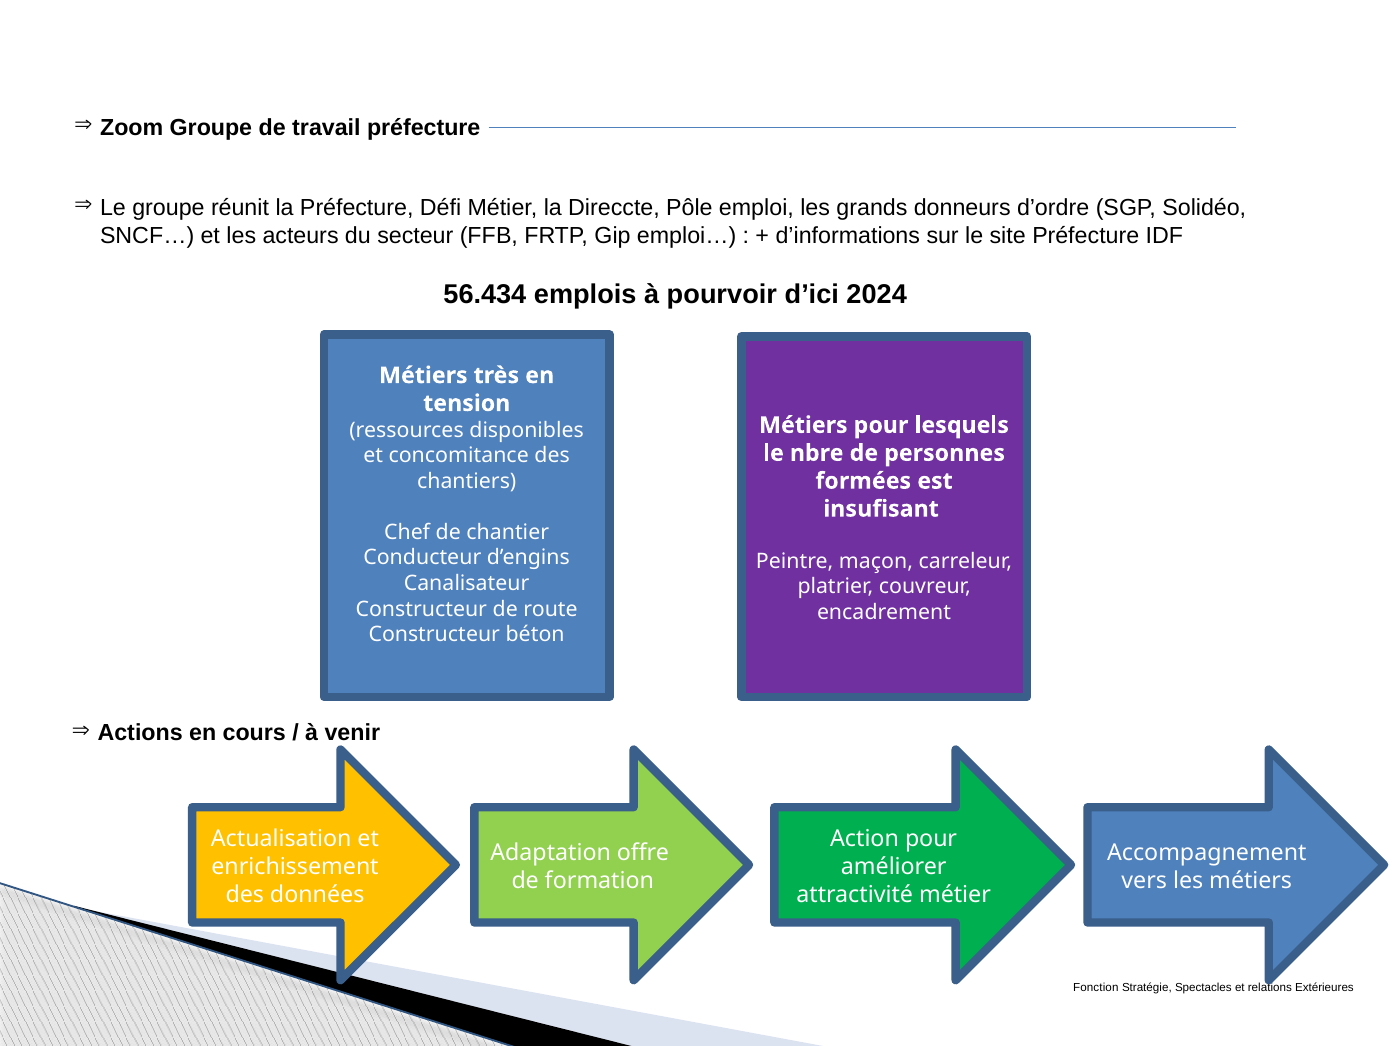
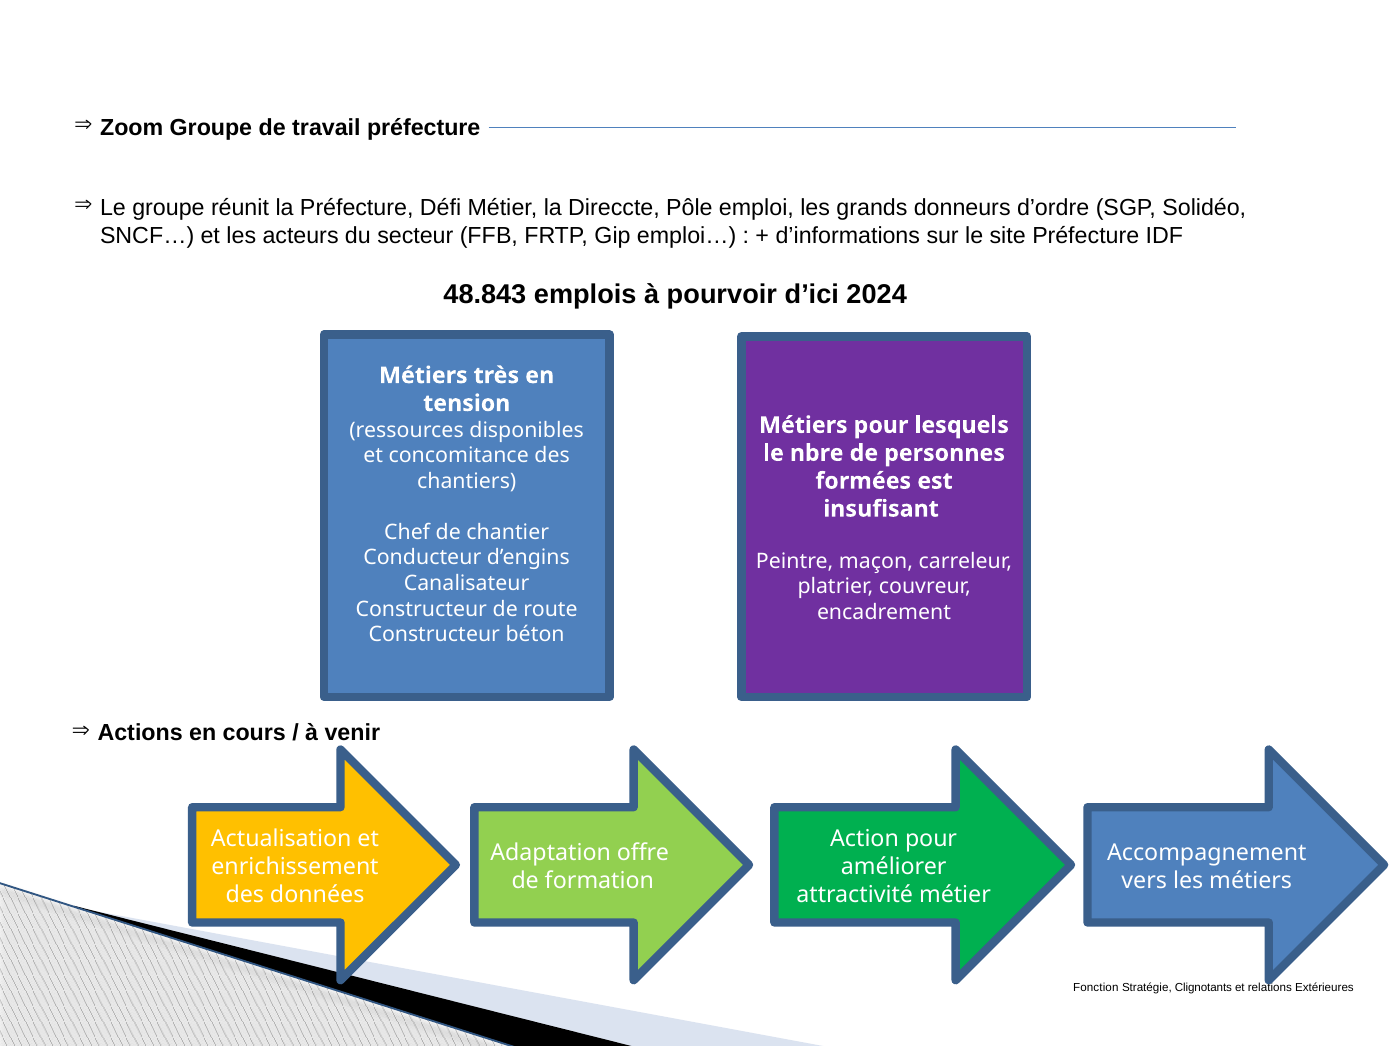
56.434: 56.434 -> 48.843 (485, 294)
Spectacles: Spectacles -> Clignotants (1203, 988)
